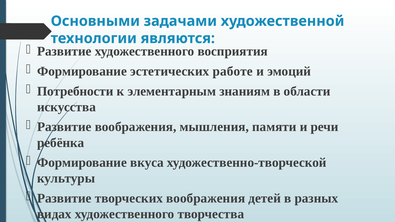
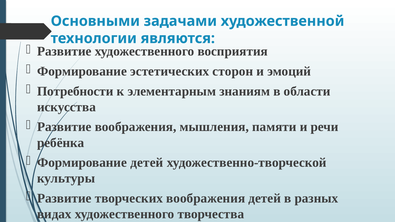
работе: работе -> сторон (233, 71)
Формирование вкуса: вкуса -> детей (147, 163)
